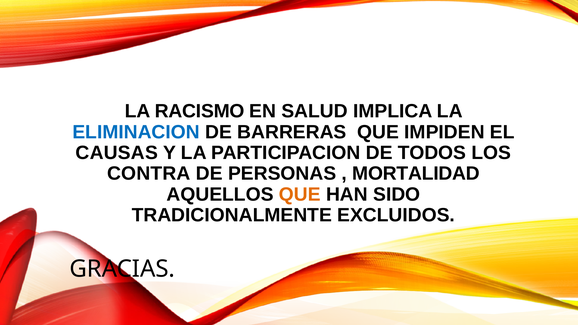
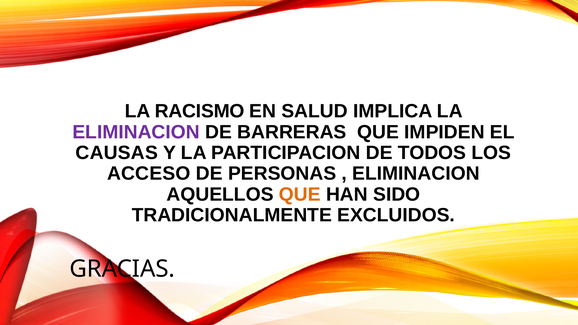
ELIMINACION colour: blue -> purple (136, 132)
CONTRA: CONTRA -> ACCESO (149, 174)
MORTALIDAD: MORTALIDAD -> ELIMINACION (416, 174)
